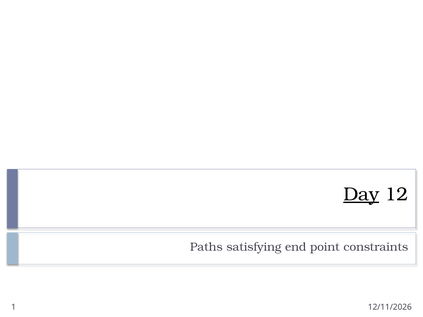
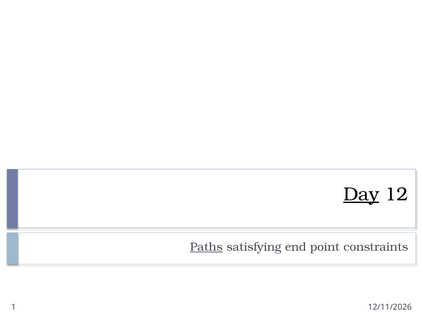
Paths underline: none -> present (206, 247)
